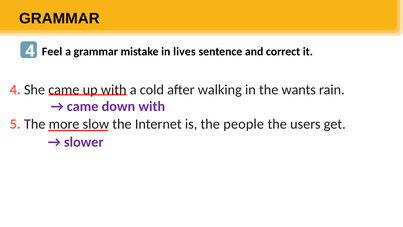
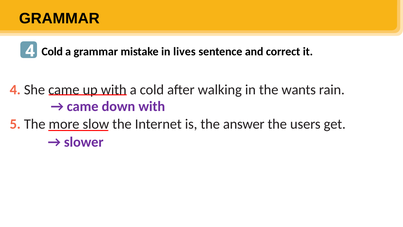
Feel: Feel -> Cold (52, 51)
people: people -> answer (244, 124)
